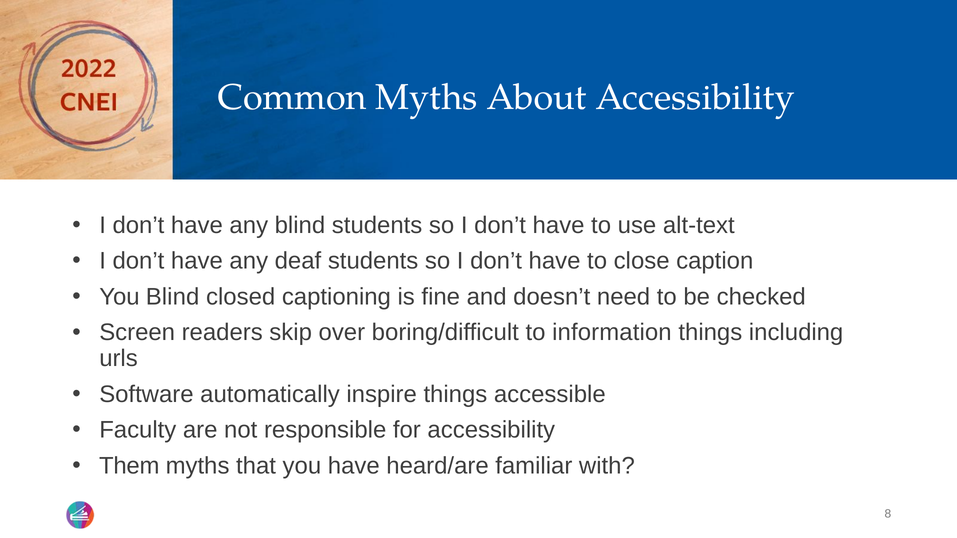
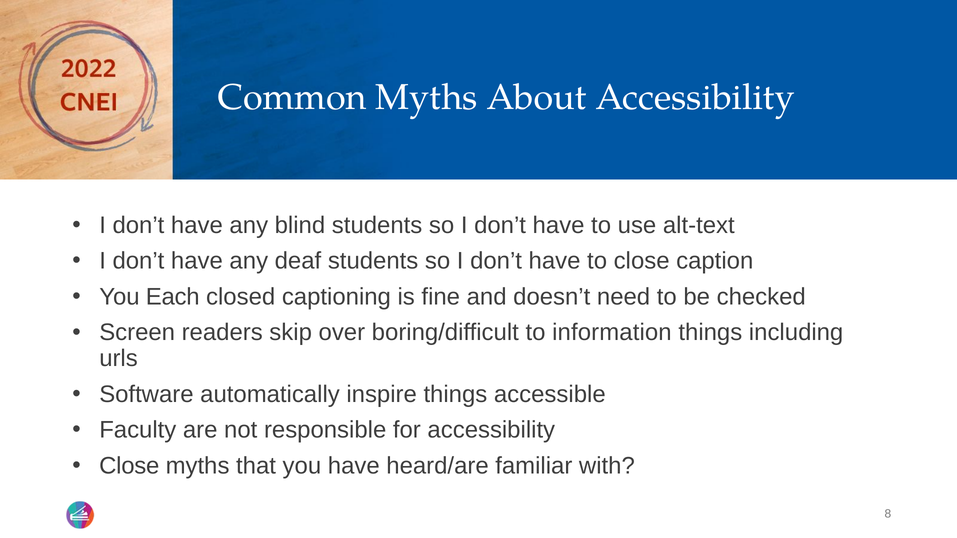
You Blind: Blind -> Each (173, 297)
Them: Them -> Close (129, 466)
